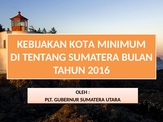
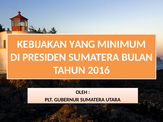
KOTA: KOTA -> YANG (82, 44)
TENTANG: TENTANG -> PRESIDEN (44, 57)
